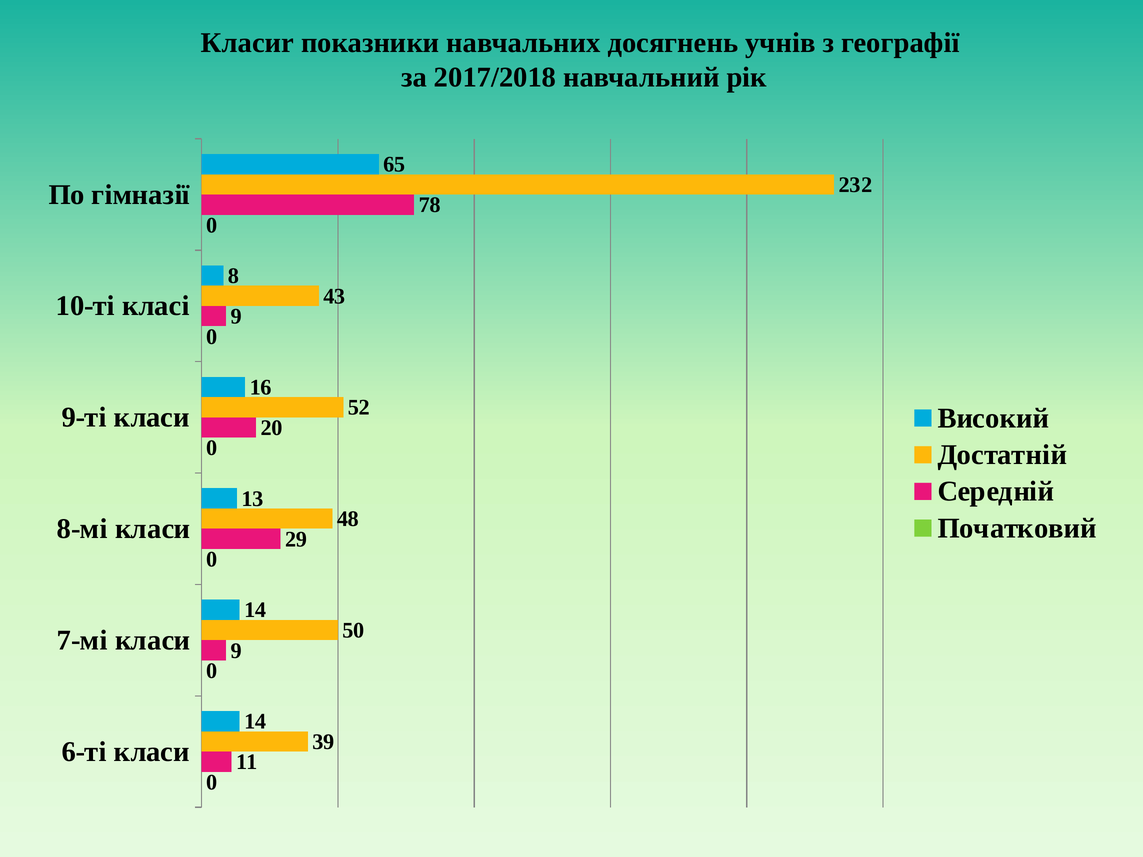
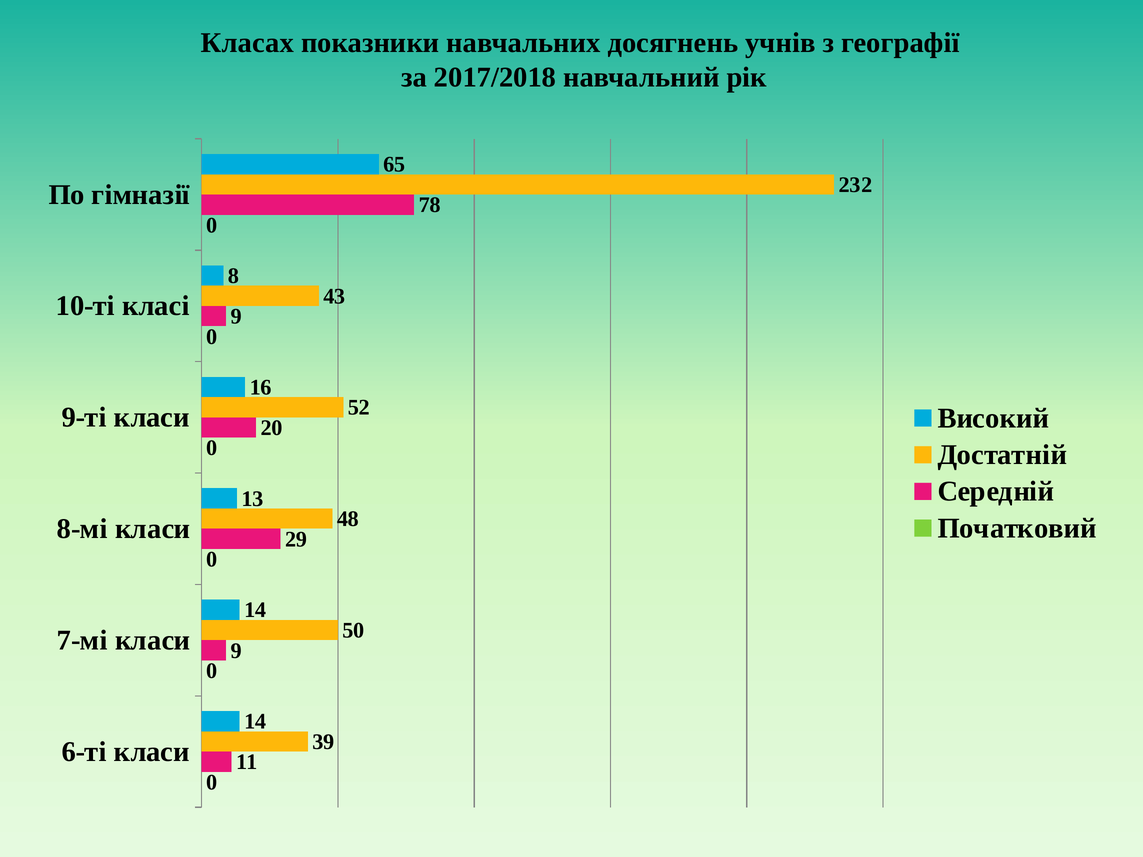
Класиr: Класиr -> Класах (247, 43)
